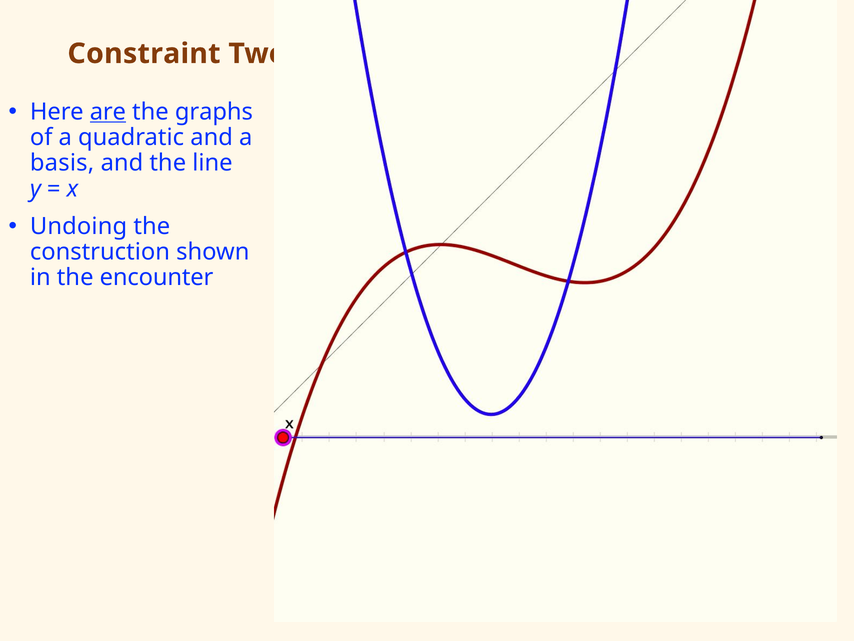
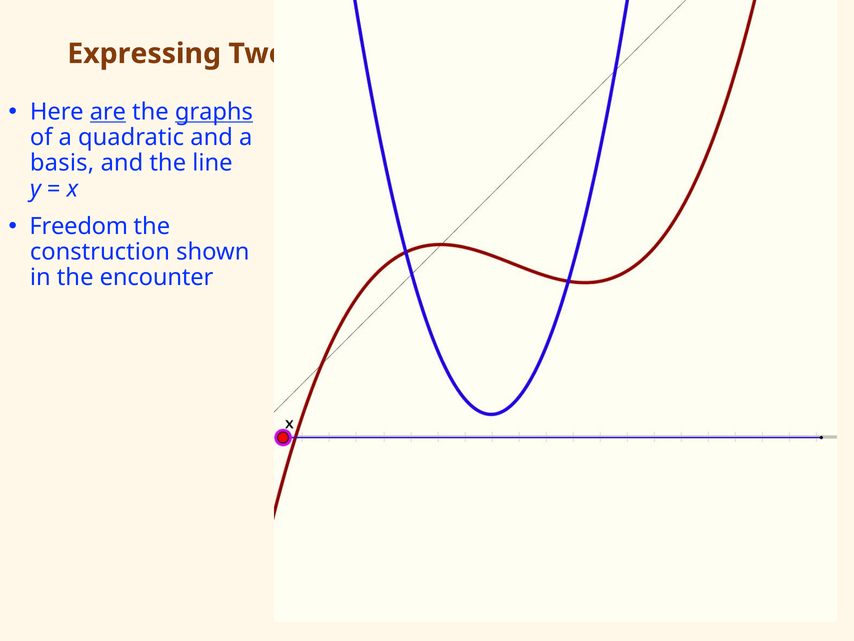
Constraint: Constraint -> Expressing (144, 54)
graphs underline: none -> present (214, 112)
Undoing: Undoing -> Freedom (79, 226)
